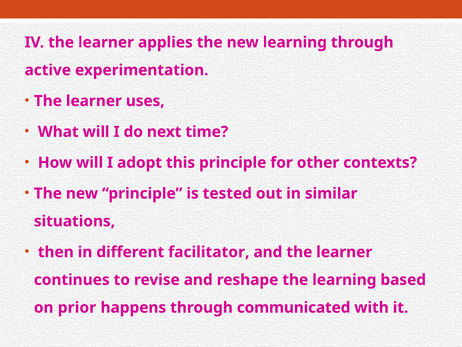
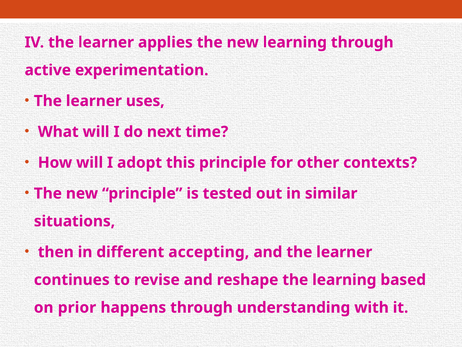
facilitator: facilitator -> accepting (209, 252)
communicated: communicated -> understanding (294, 307)
